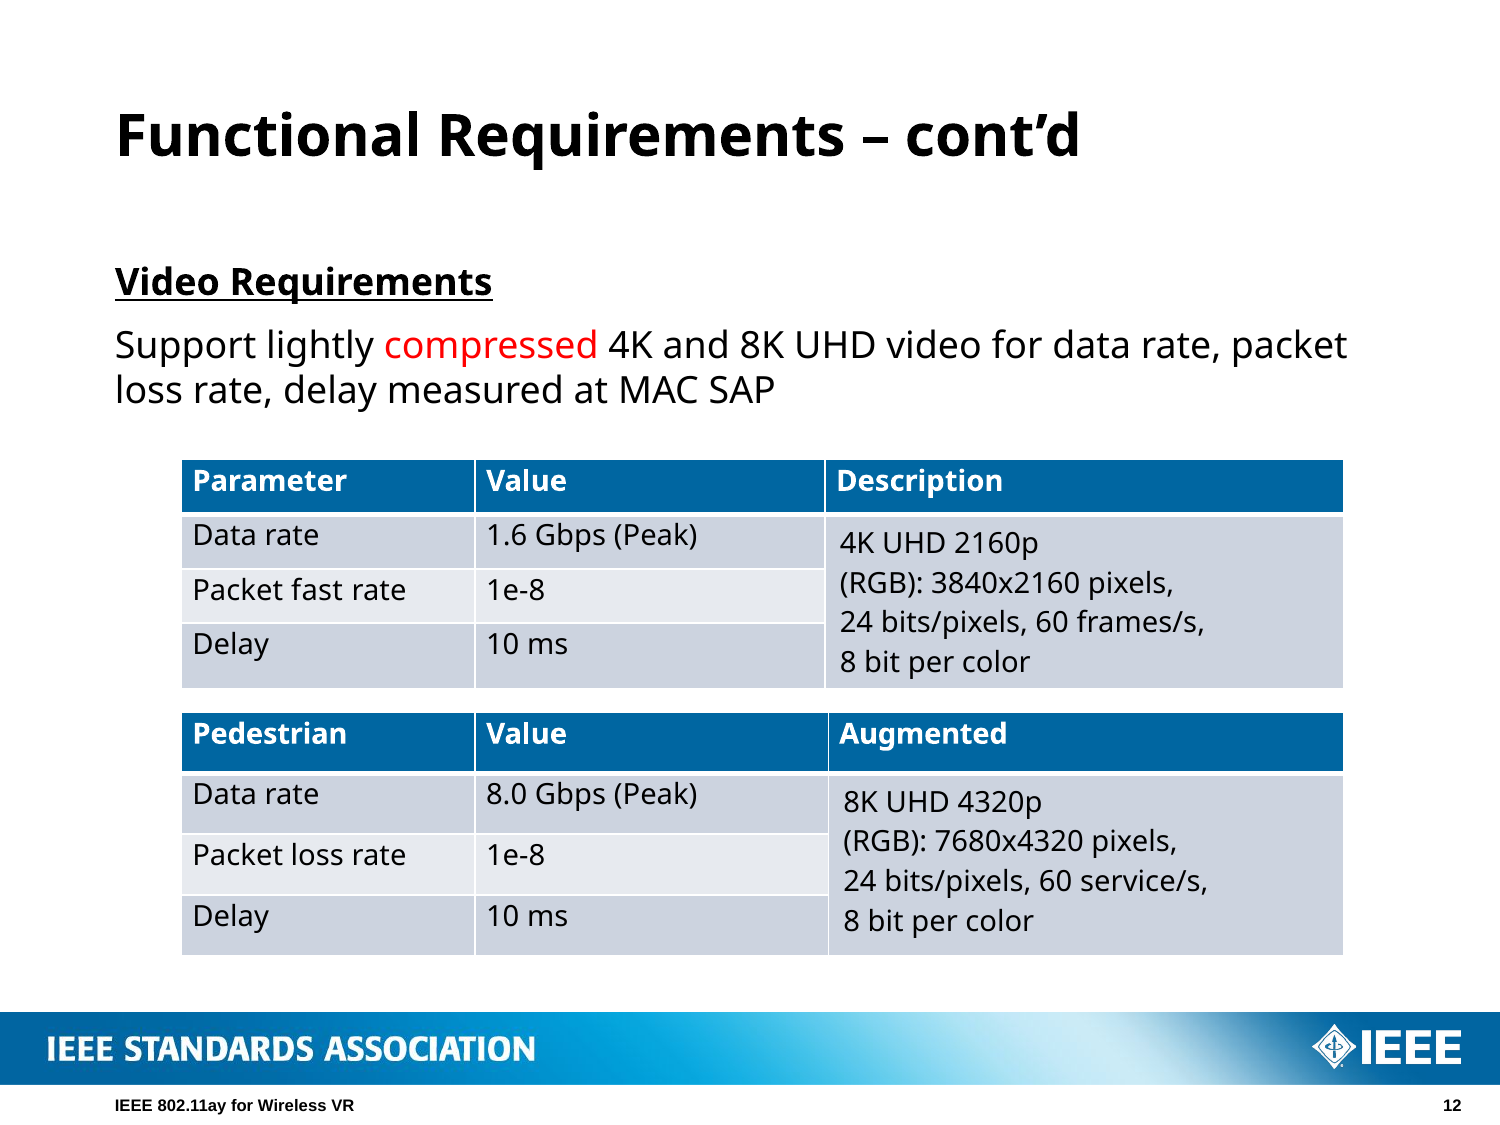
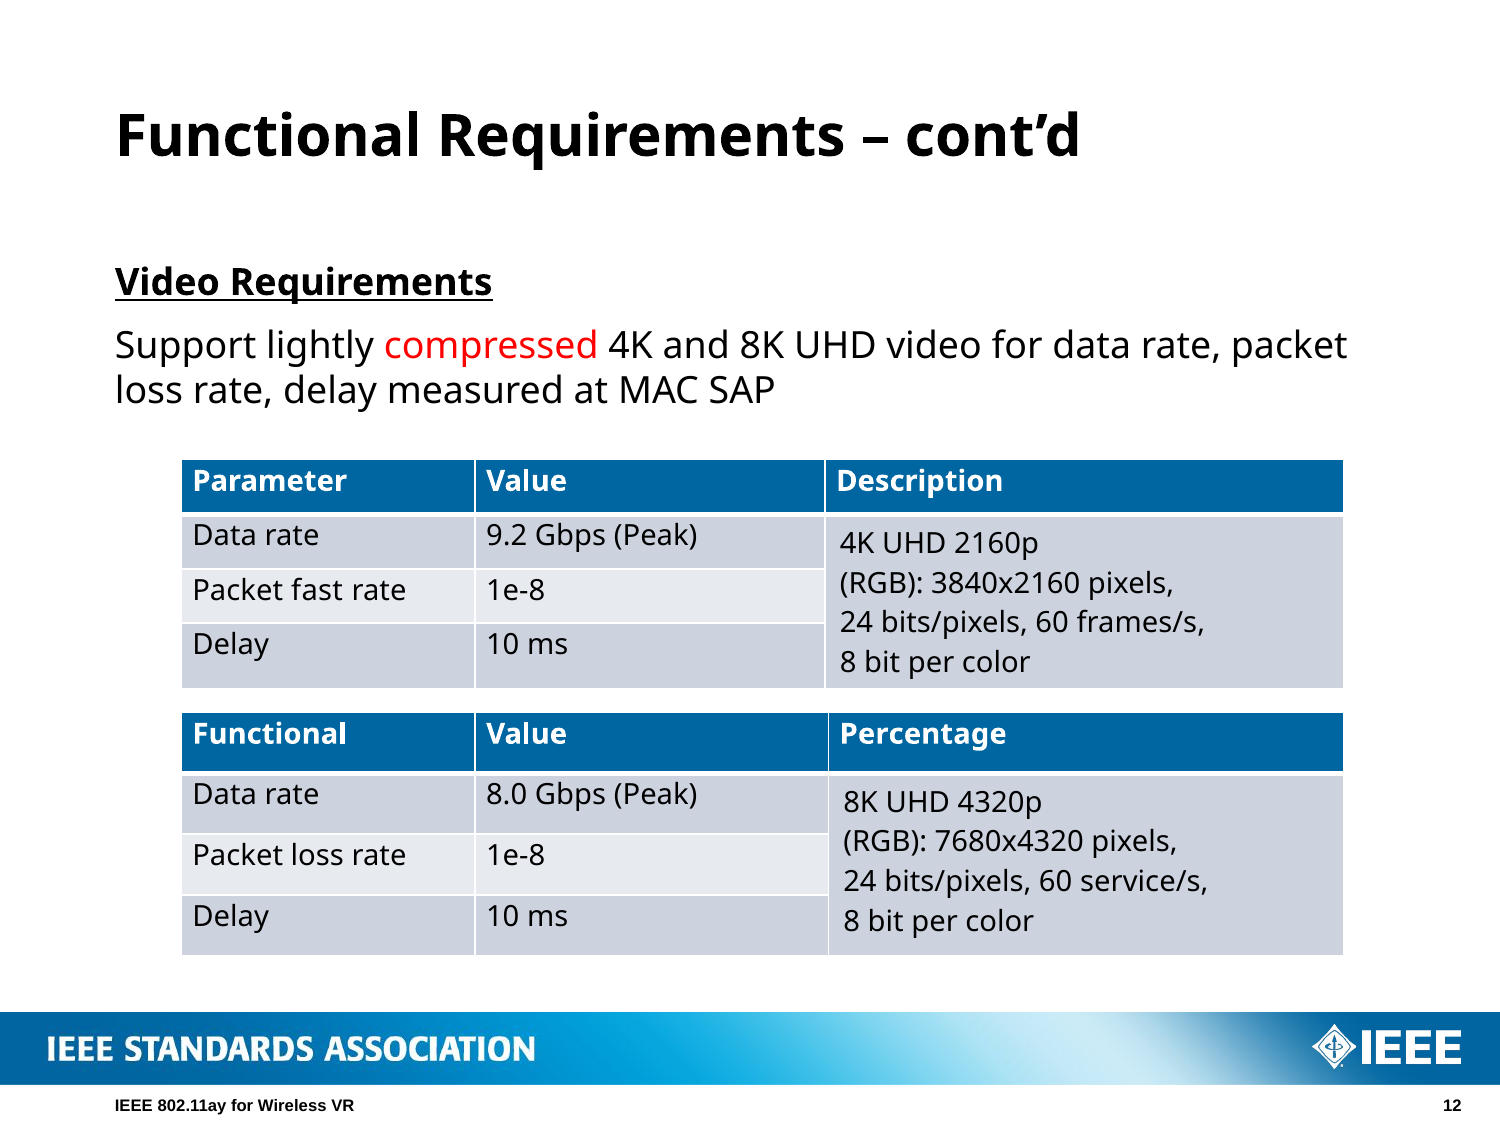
1.6: 1.6 -> 9.2 (507, 536)
Pedestrian: Pedestrian -> Functional (270, 734)
Augmented: Augmented -> Percentage (923, 734)
